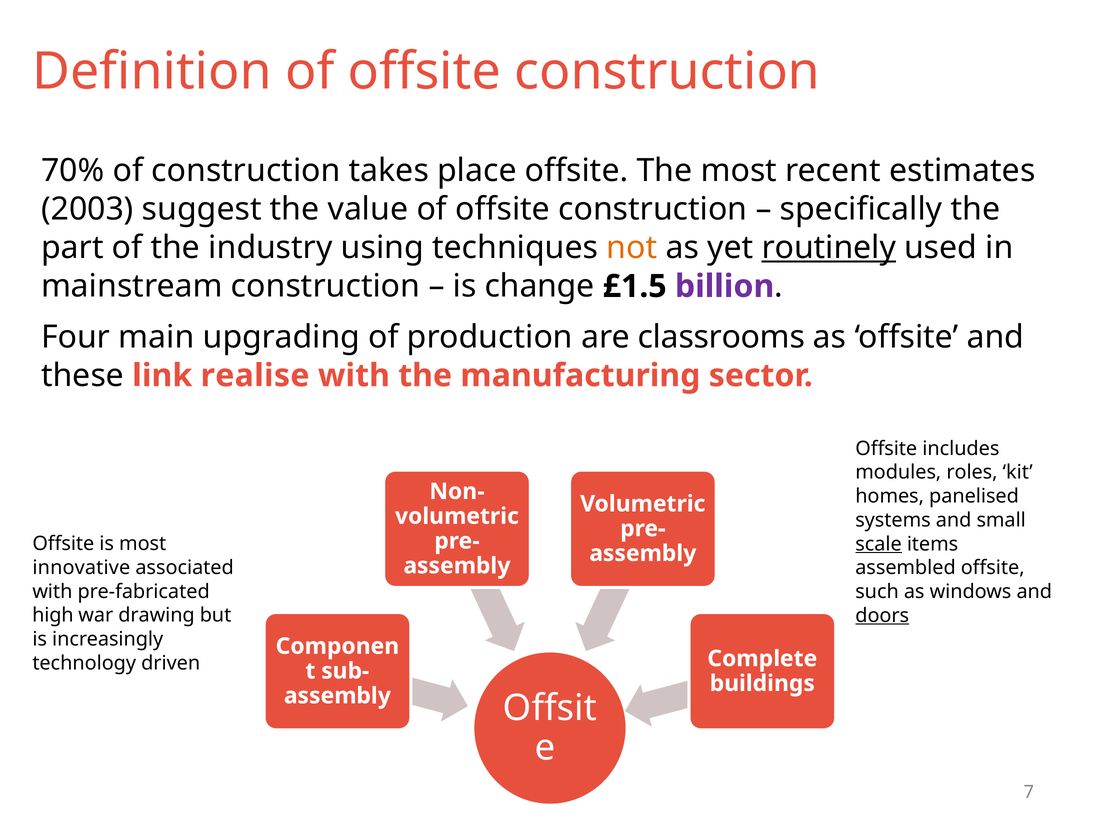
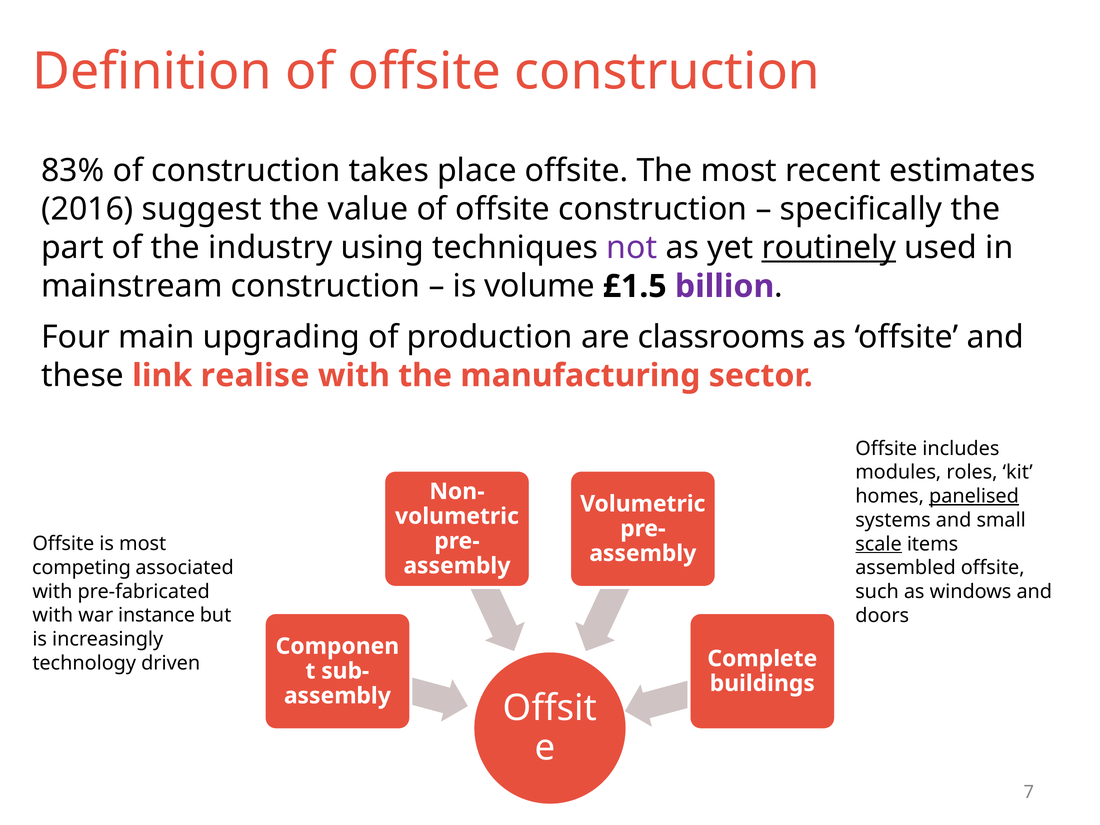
70%: 70% -> 83% (73, 171)
2003: 2003 -> 2016 (87, 209)
not colour: orange -> purple (632, 248)
change: change -> volume (540, 286)
panelised underline: none -> present (974, 496)
innovative: innovative -> competing (82, 568)
high: high -> with (53, 615)
drawing: drawing -> instance (157, 615)
doors underline: present -> none (882, 616)
